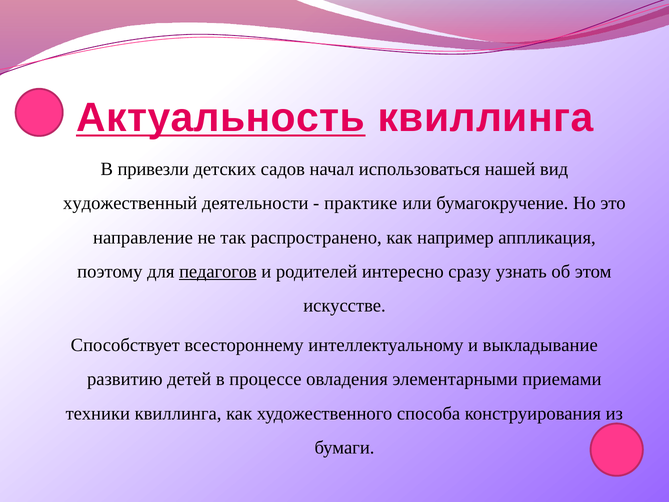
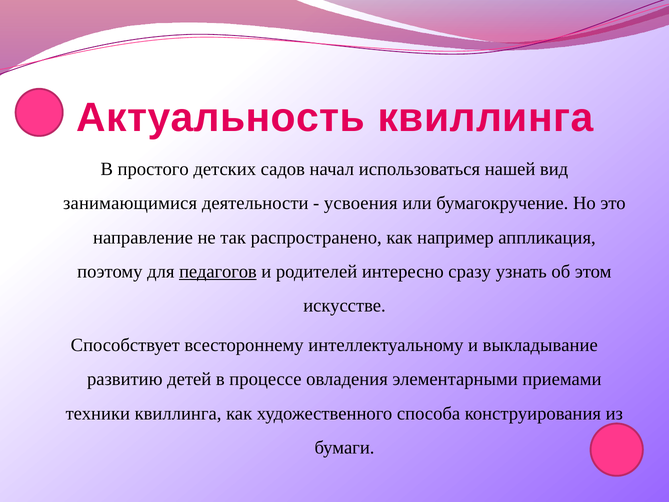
Актуальность underline: present -> none (221, 118)
привезли: привезли -> простого (153, 169)
художественный: художественный -> занимающимися (130, 203)
практике: практике -> усвоения (361, 203)
